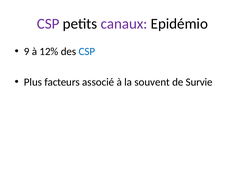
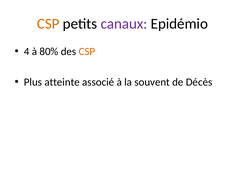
CSP colour: purple -> orange (48, 24)
9: 9 -> 4 (27, 51)
12%: 12% -> 80% (49, 51)
CSP colour: blue -> orange (87, 51)
facteurs: facteurs -> atteinte (62, 82)
Survie: Survie -> Décès (199, 82)
